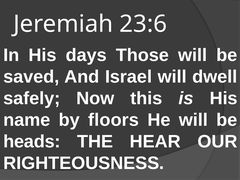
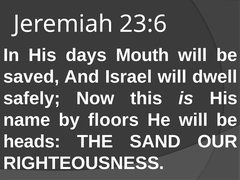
Those: Those -> Mouth (143, 55)
HEAR: HEAR -> SAND (155, 142)
